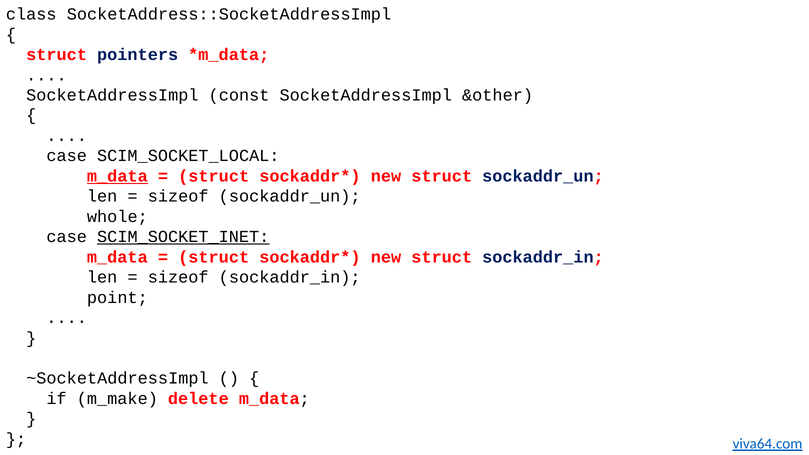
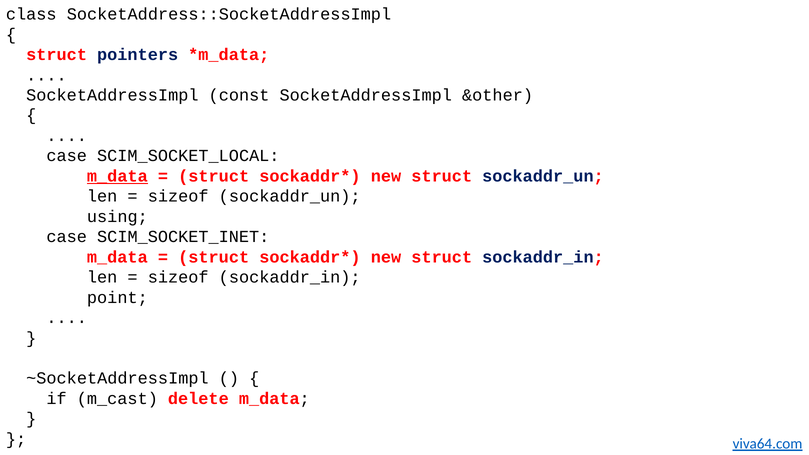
whole: whole -> using (117, 217)
SCIM_SOCKET_INET underline: present -> none (183, 237)
m_make: m_make -> m_cast (117, 399)
